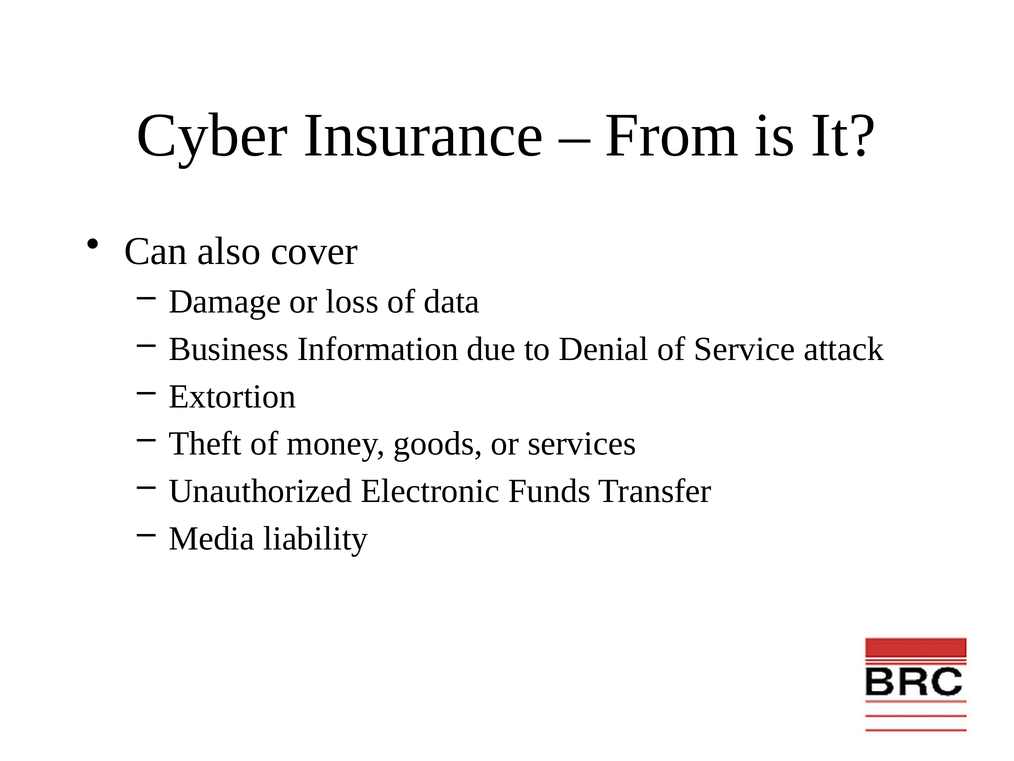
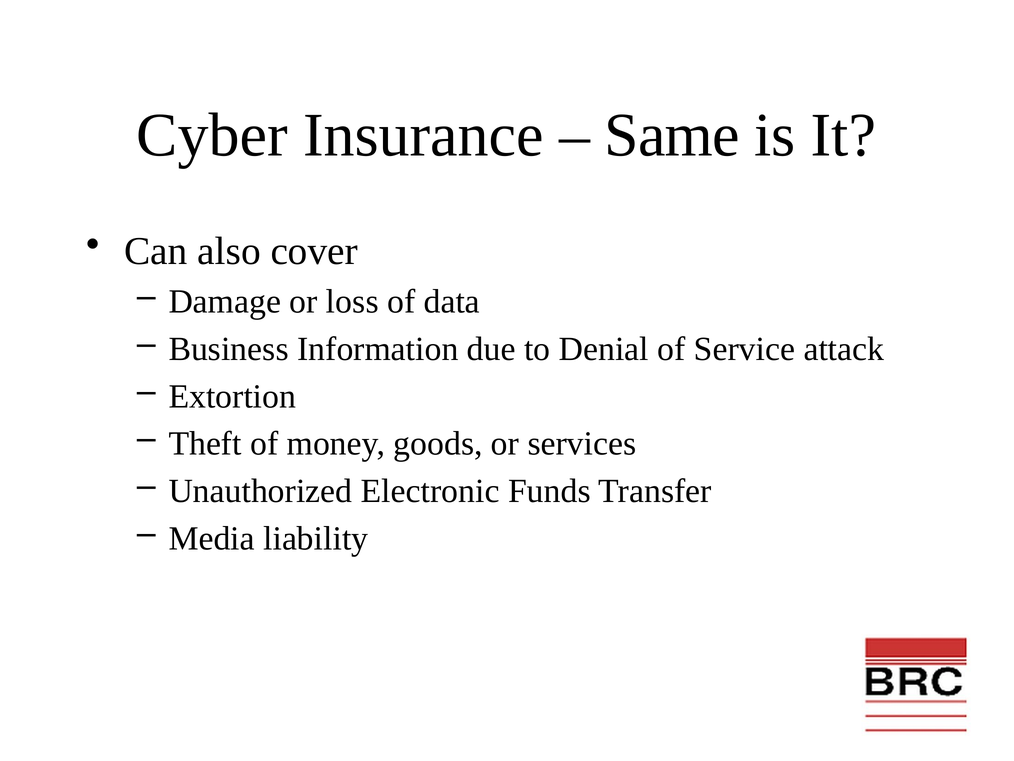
From: From -> Same (672, 135)
